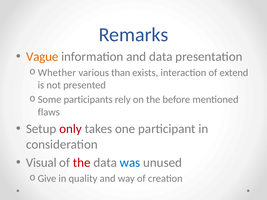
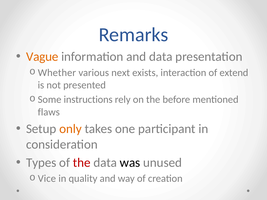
than: than -> next (121, 73)
participants: participants -> instructions (88, 100)
only colour: red -> orange (71, 129)
Visual: Visual -> Types (41, 163)
was colour: blue -> black (130, 163)
Give: Give -> Vice (47, 179)
